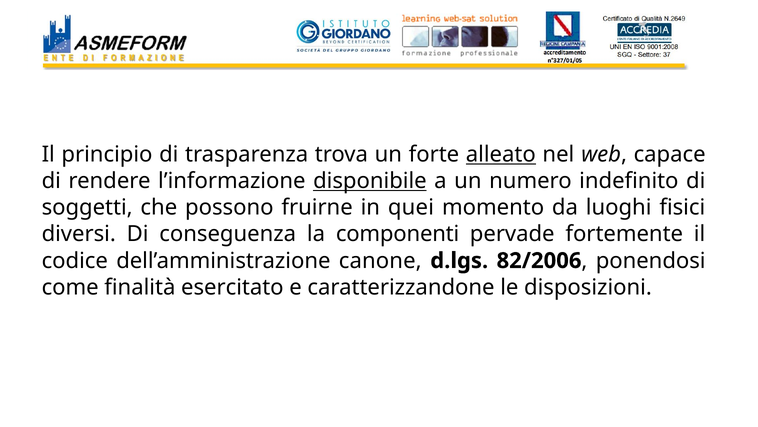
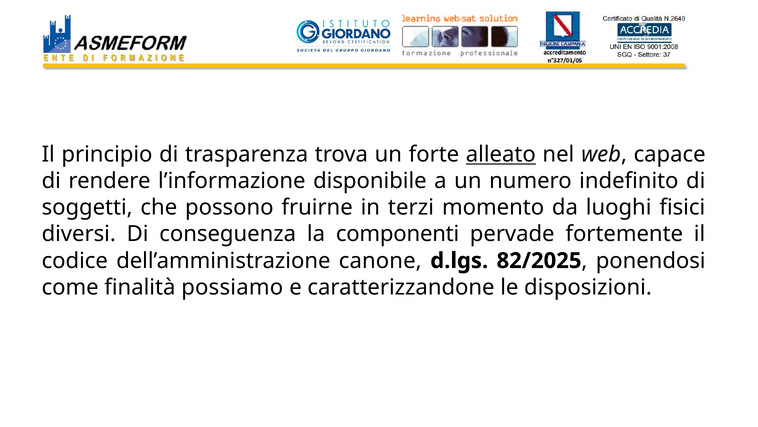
disponibile underline: present -> none (370, 181)
quei: quei -> terzi (411, 207)
82/2006: 82/2006 -> 82/2025 (539, 260)
esercitato: esercitato -> possiamo (232, 287)
